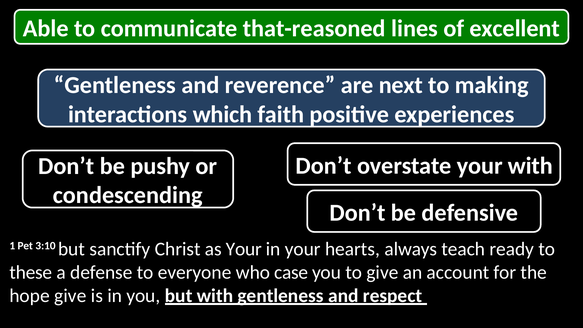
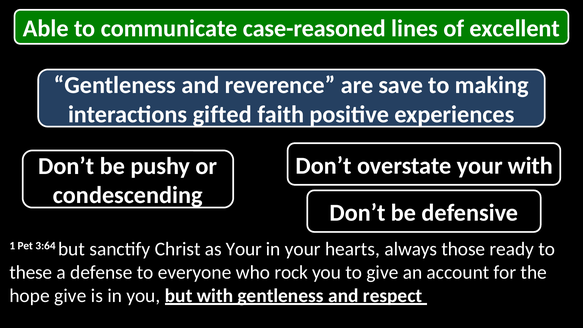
that-reasoned: that-reasoned -> case-reasoned (314, 28)
next: next -> save (401, 85)
which: which -> gifted (222, 114)
3:10: 3:10 -> 3:64 (45, 246)
teach: teach -> those (463, 249)
case: case -> rock (291, 272)
